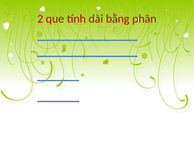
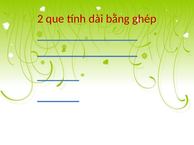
phân: phân -> ghép (144, 19)
